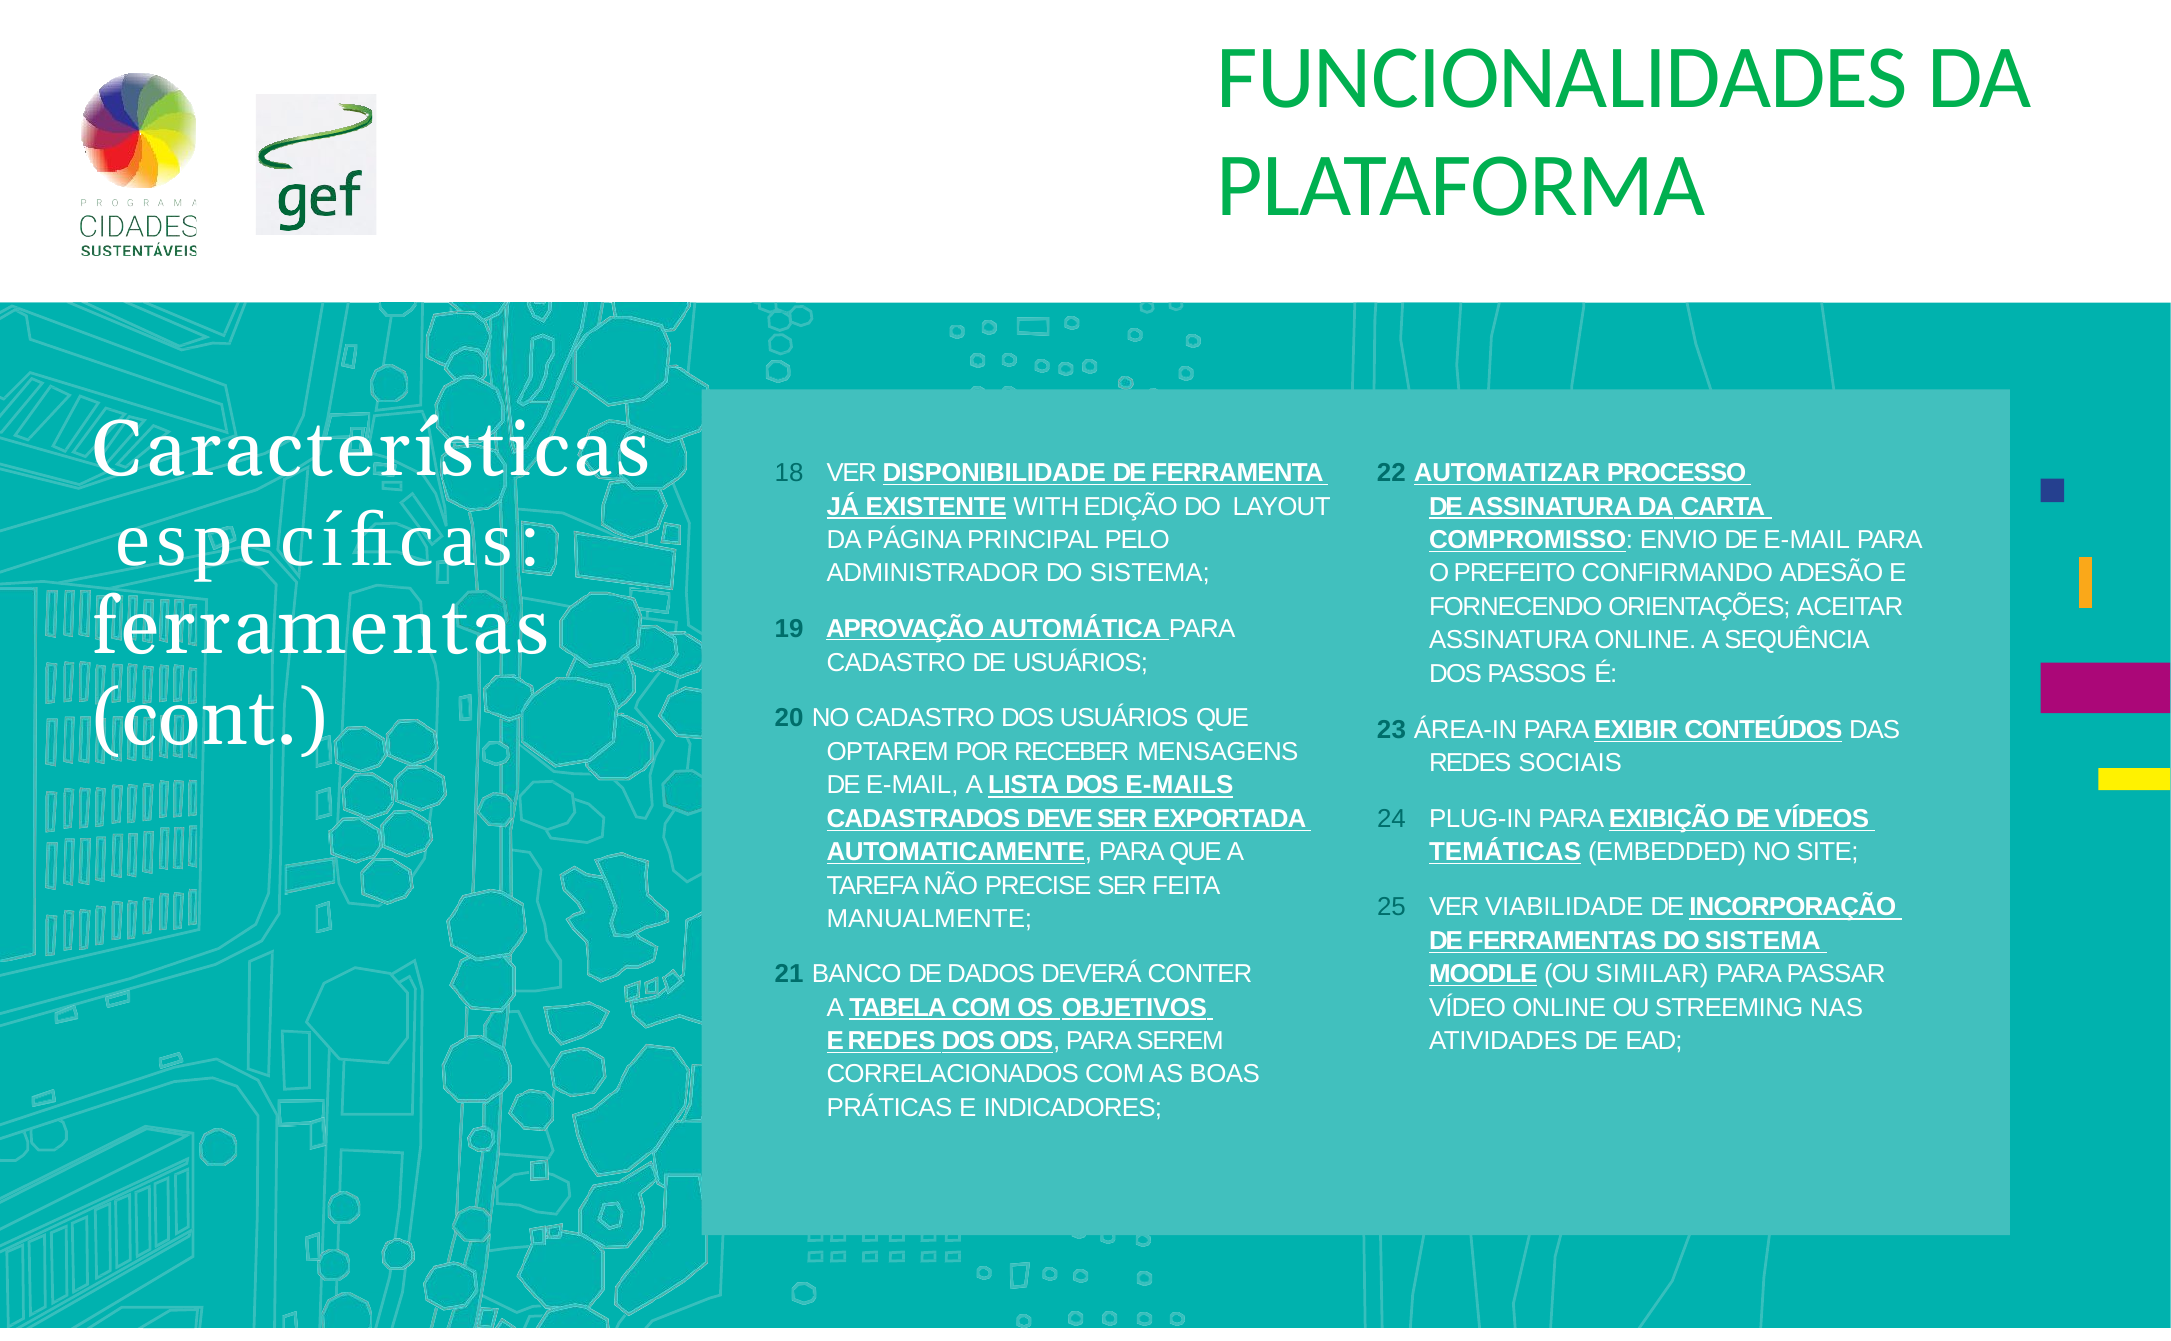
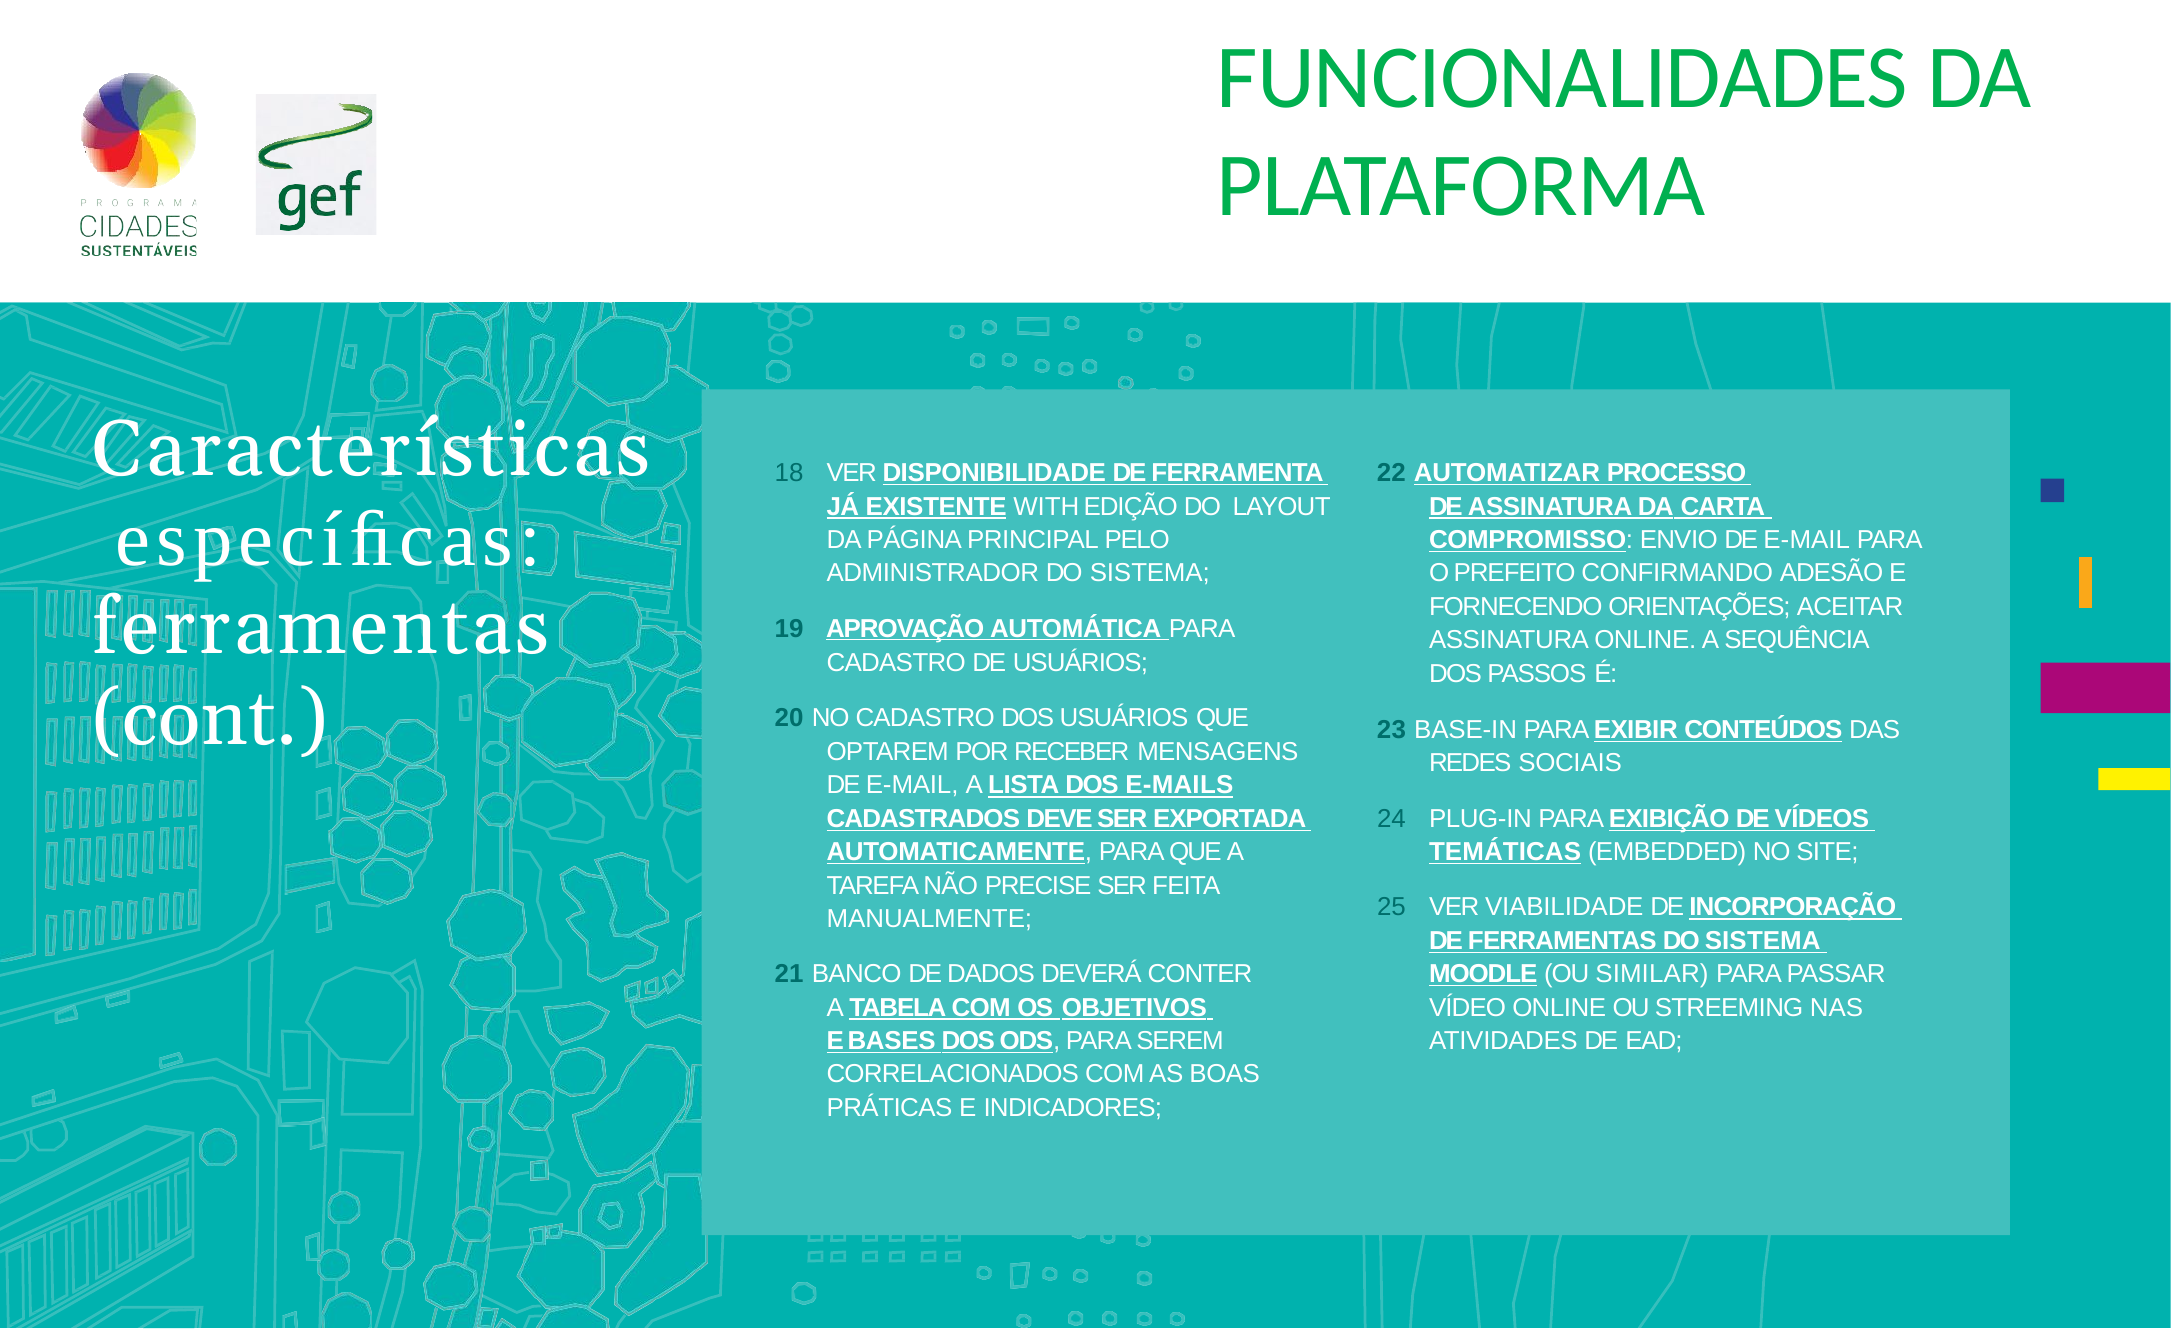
ÁREA-IN: ÁREA-IN -> BASE-IN (1466, 730)
E REDES: REDES -> BASES (892, 1041)
